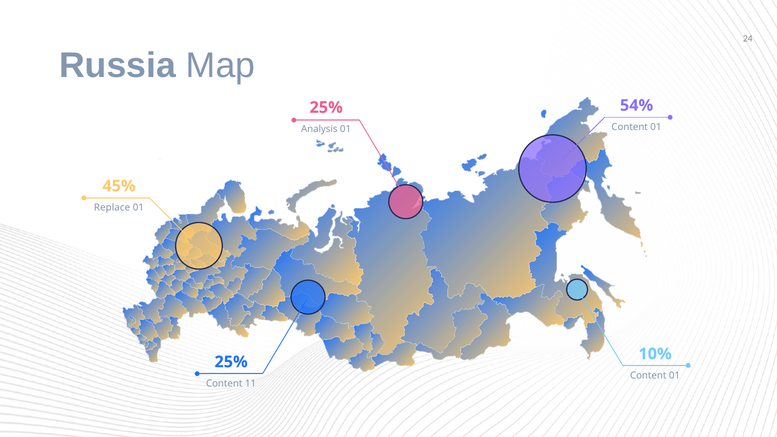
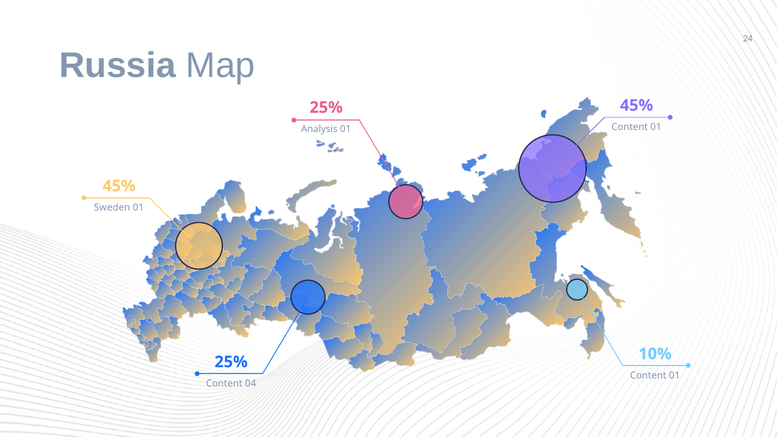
54%: 54% -> 45% (637, 105)
Replace: Replace -> Sweden (112, 208)
11: 11 -> 04 (250, 384)
